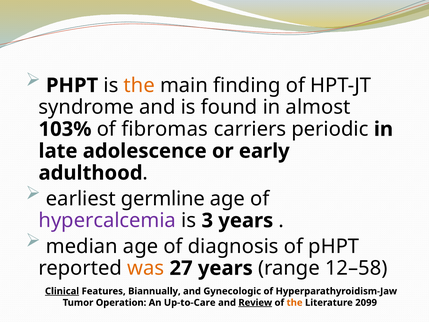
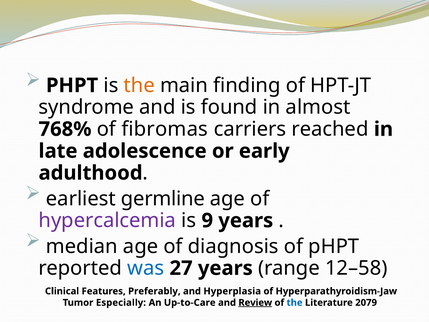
103%: 103% -> 768% (65, 129)
periodic: periodic -> reached (330, 129)
3: 3 -> 9 (207, 220)
was colour: orange -> blue (146, 268)
Clinical underline: present -> none (62, 291)
Biannually: Biannually -> Preferably (154, 291)
Gynecologic: Gynecologic -> Hyperplasia (232, 291)
Operation: Operation -> Especially (121, 302)
the colour: orange -> blue (295, 302)
2099: 2099 -> 2079 (366, 302)
